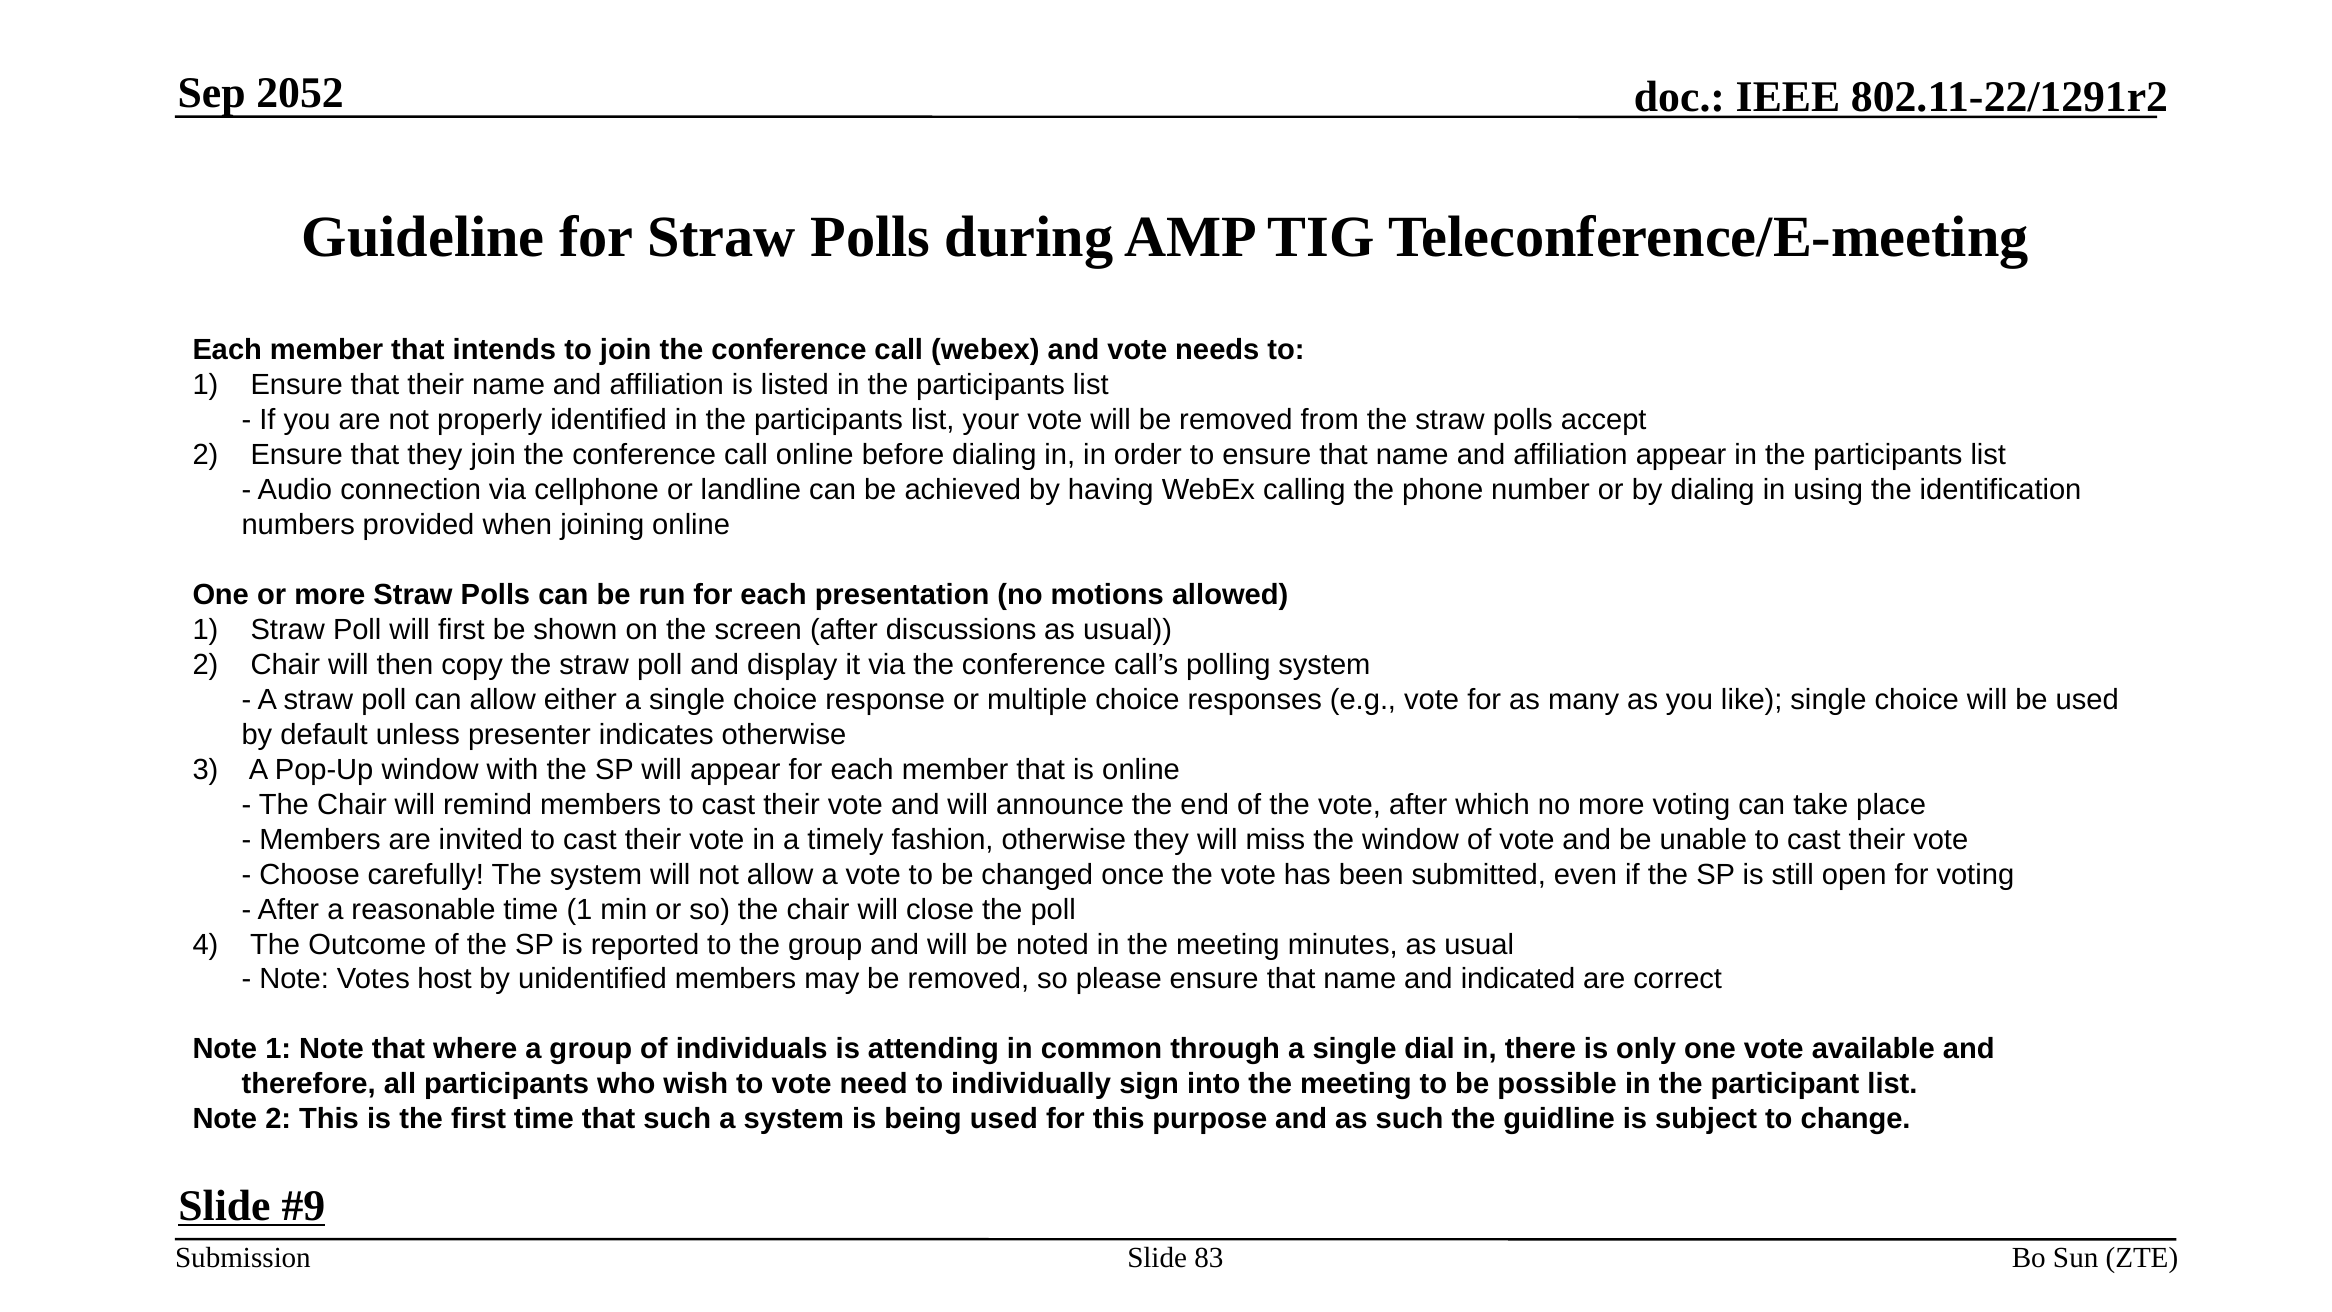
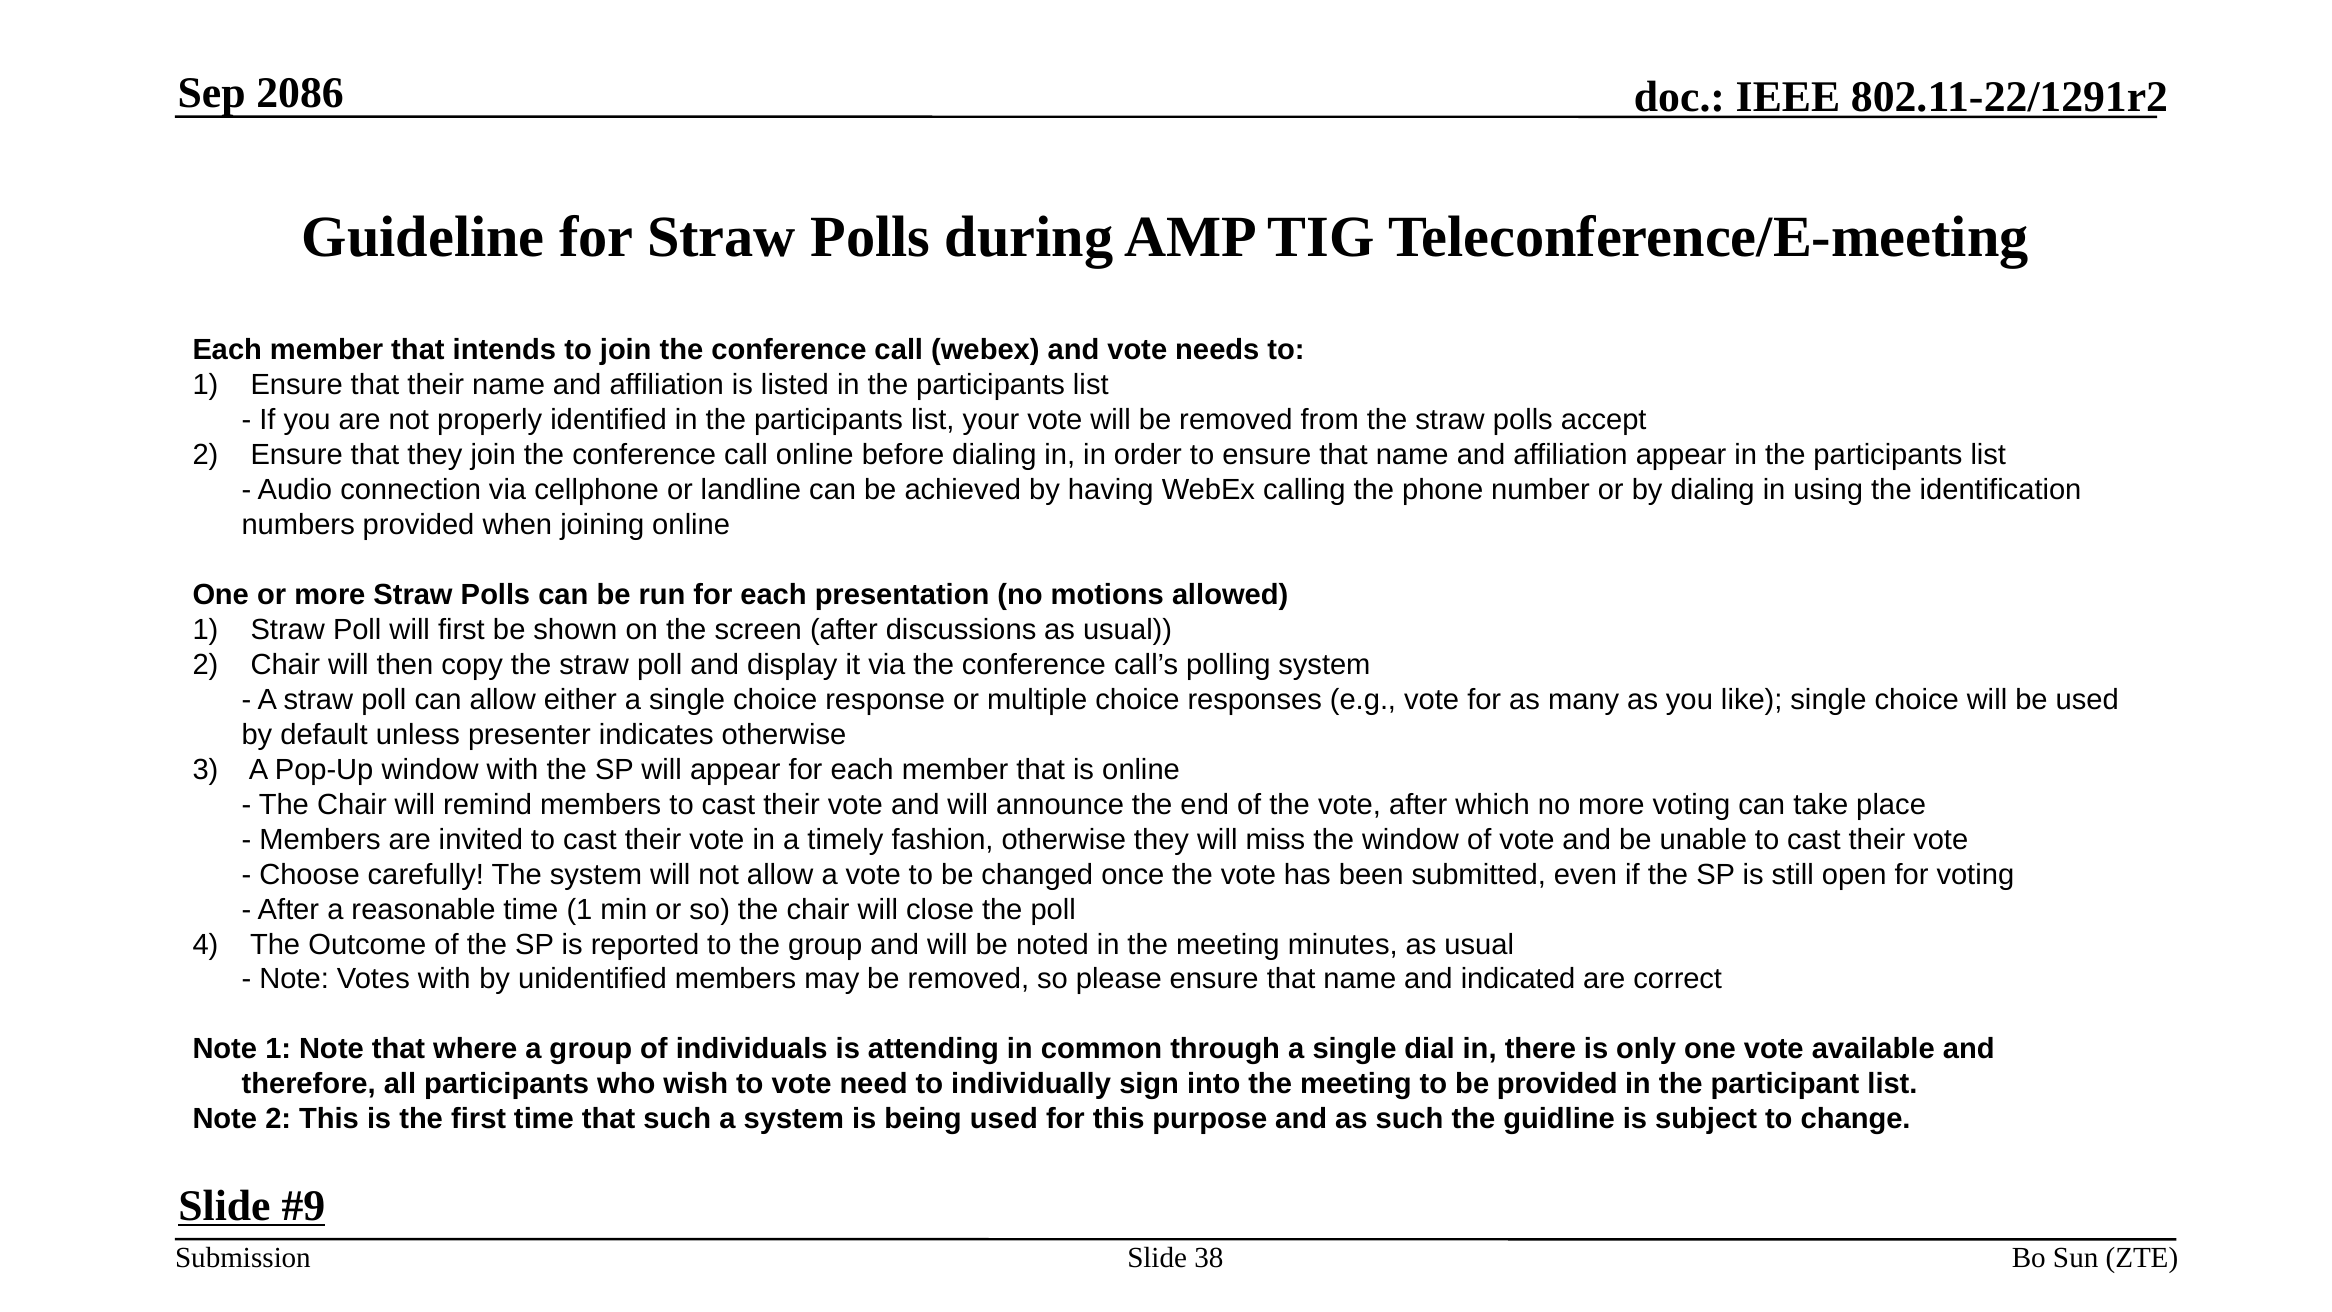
2052: 2052 -> 2086 (300, 93)
Votes host: host -> with (444, 979)
be possible: possible -> provided (1557, 1084)
83: 83 -> 38 (1209, 1258)
